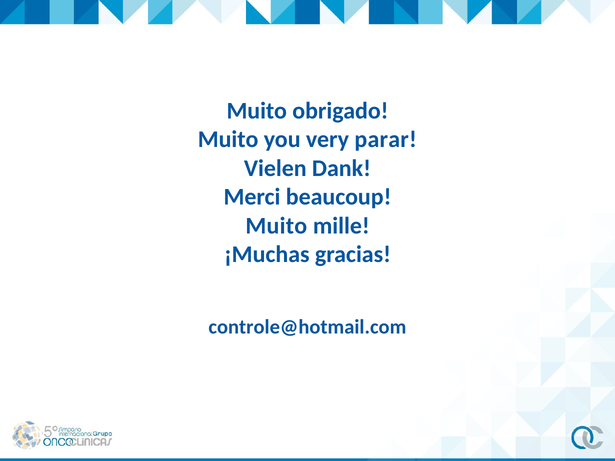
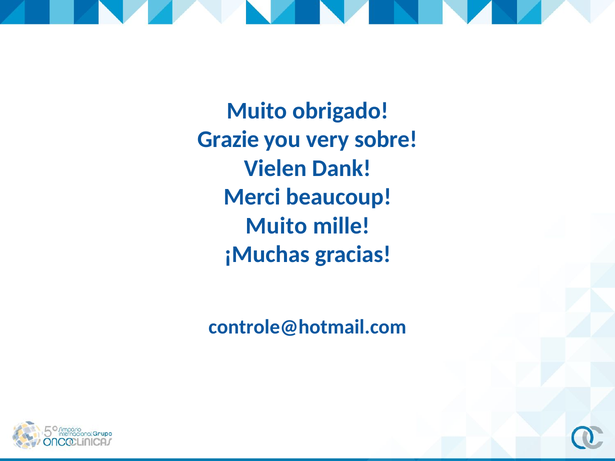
Muito: Muito -> Grazie (228, 140)
parar: parar -> sobre (386, 140)
